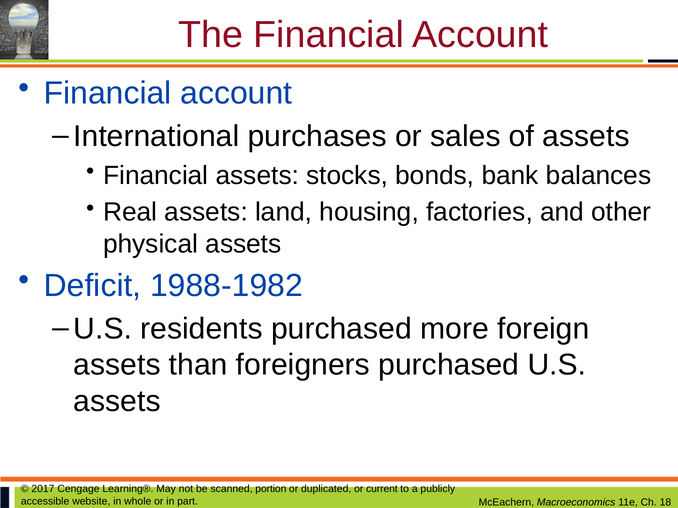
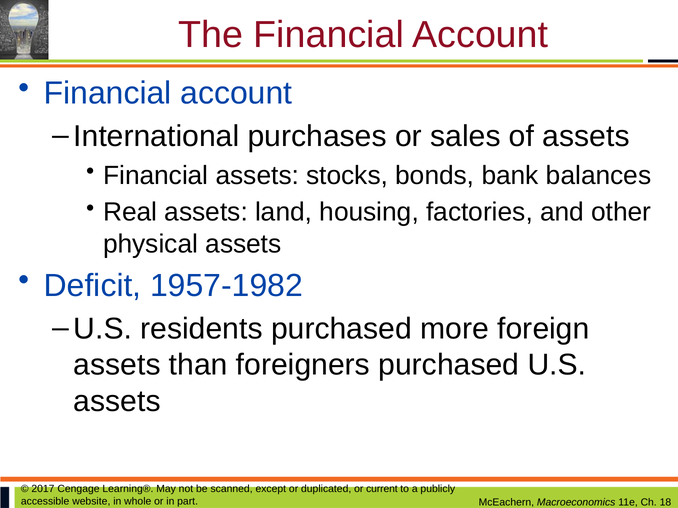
1988-1982: 1988-1982 -> 1957-1982 (227, 286)
portion: portion -> except (271, 489)
